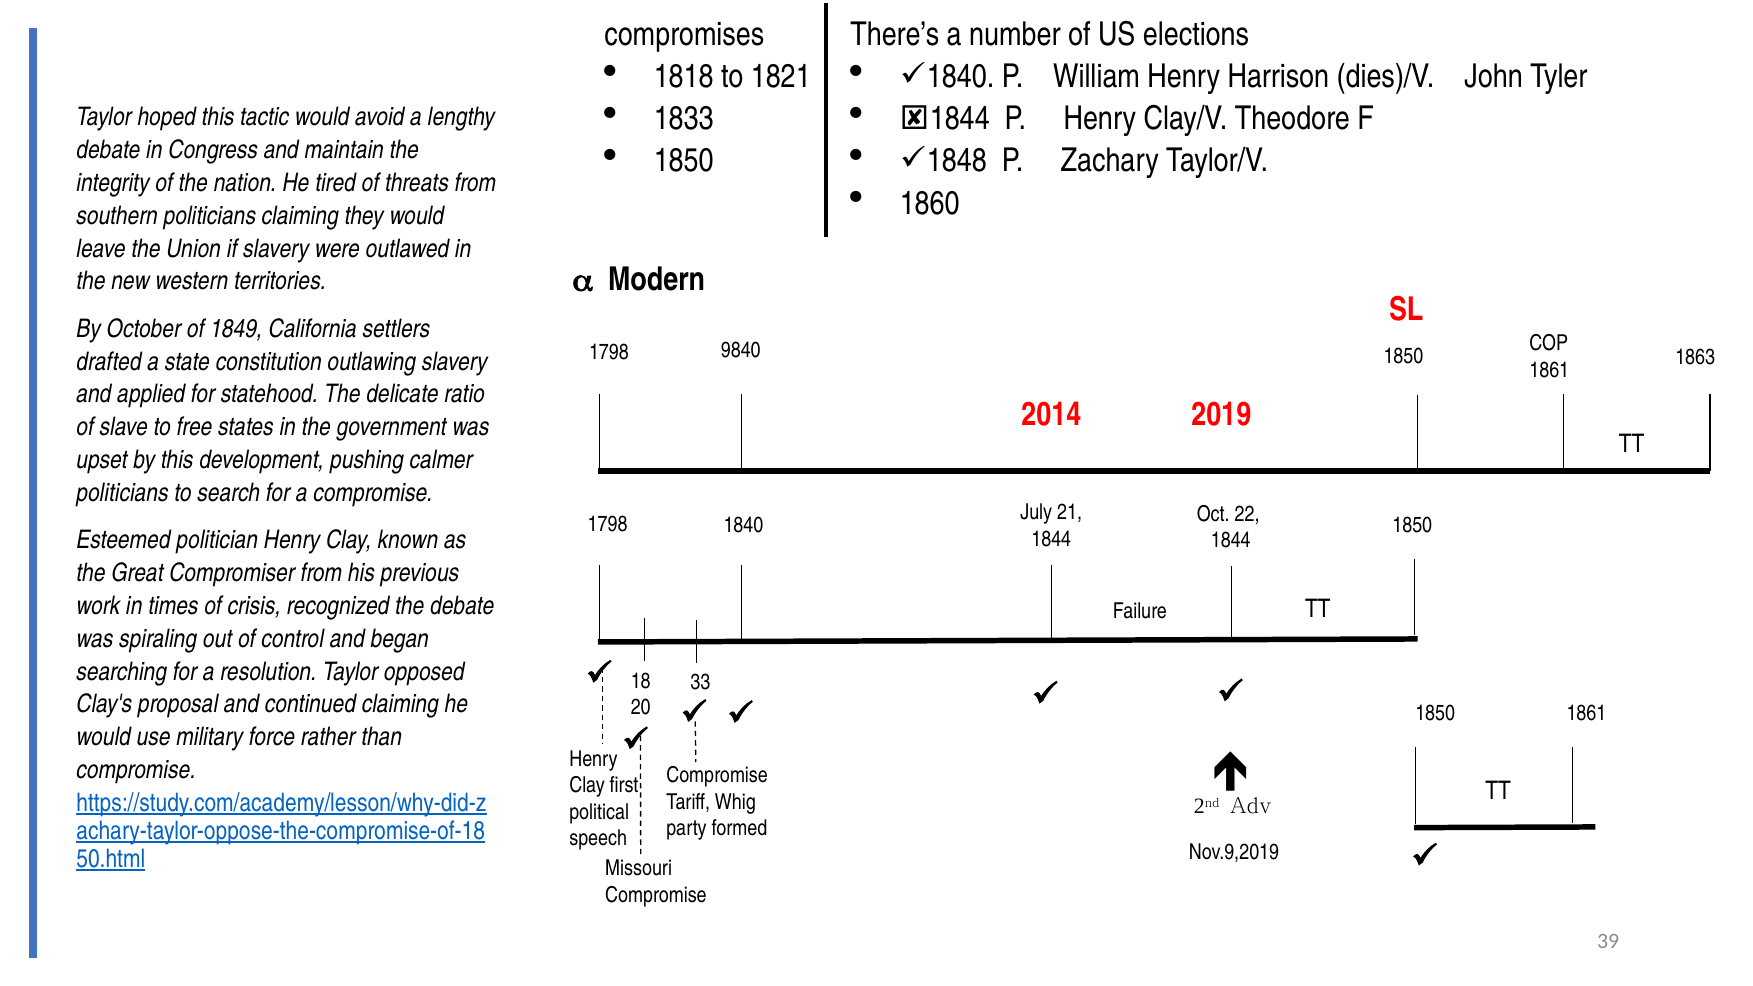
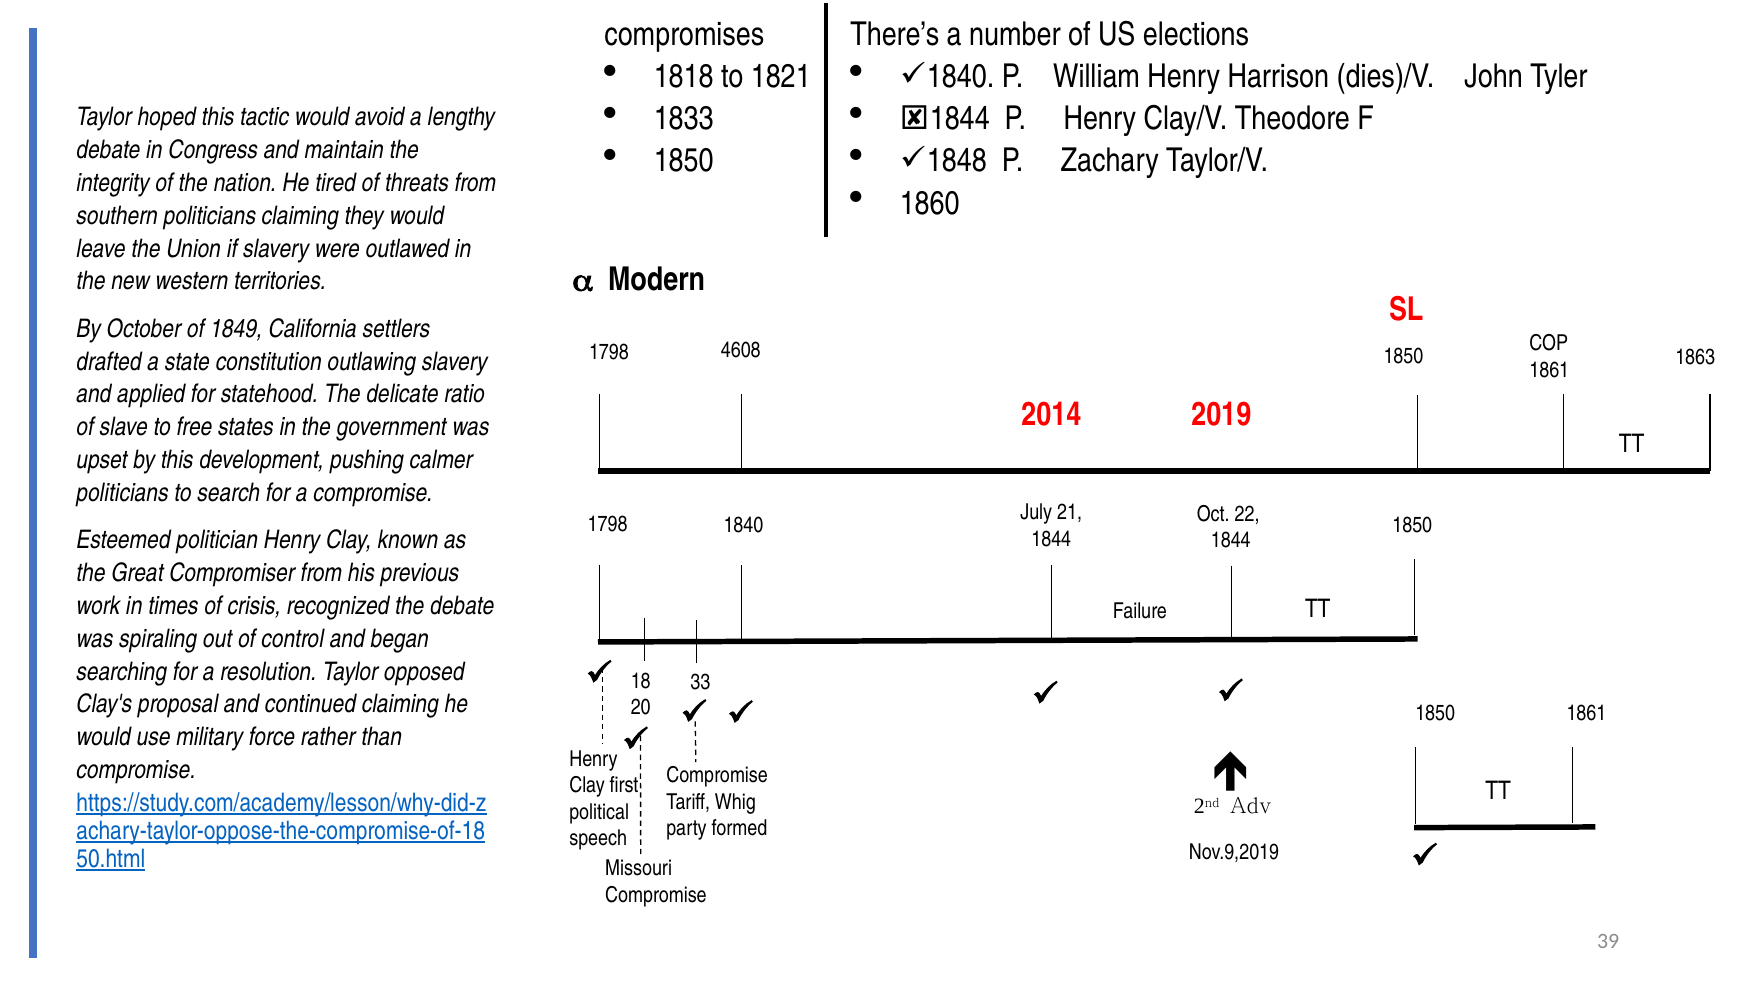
9840: 9840 -> 4608 (741, 350)
